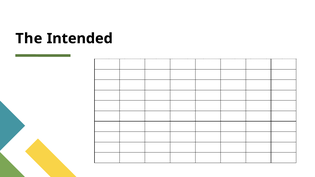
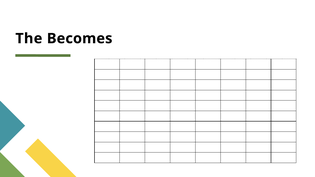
Intended: Intended -> Becomes (80, 39)
